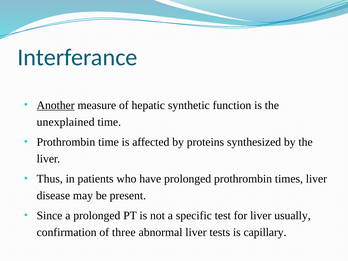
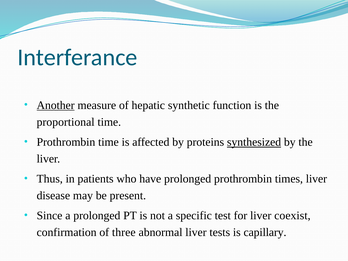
unexplained: unexplained -> proportional (66, 122)
synthesized underline: none -> present (254, 142)
usually: usually -> coexist (292, 216)
